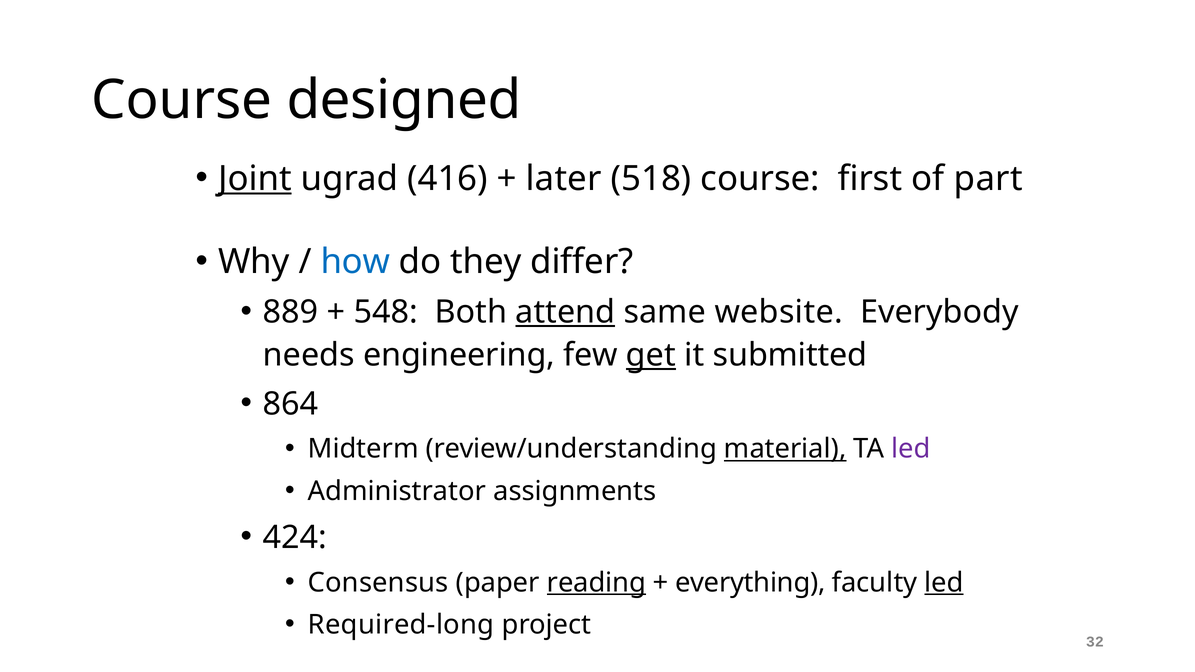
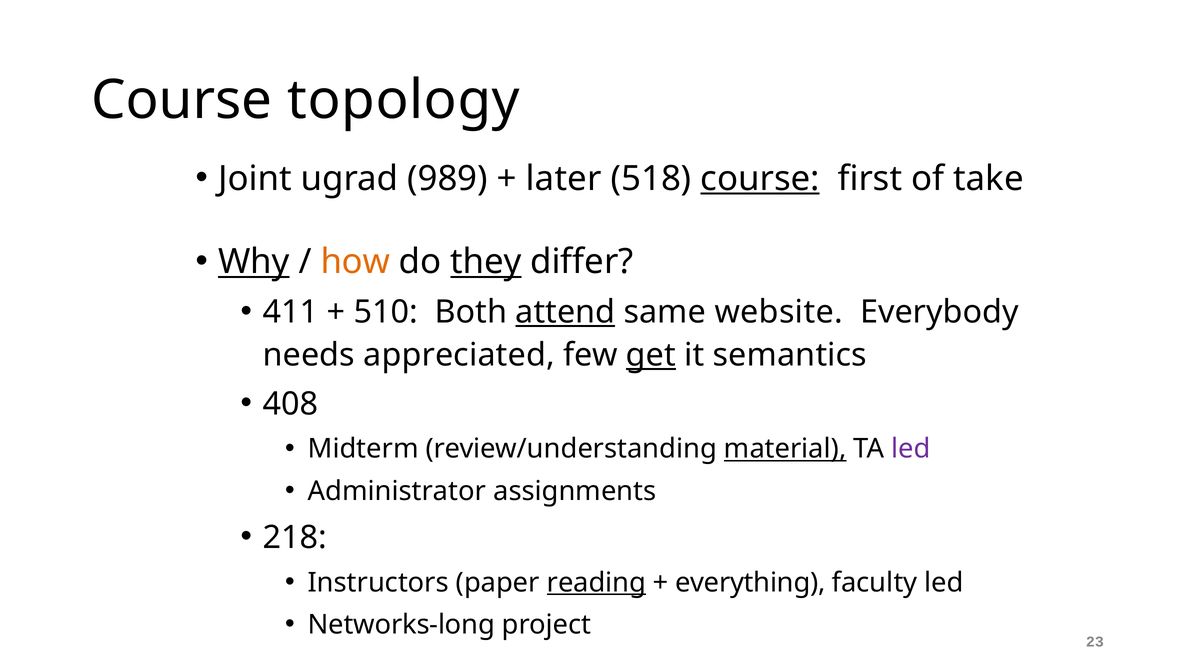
designed: designed -> topology (404, 100)
Joint underline: present -> none (255, 179)
416: 416 -> 989 (447, 179)
course underline: none -> present (760, 179)
part: part -> take (988, 179)
Why underline: none -> present (254, 262)
how colour: blue -> orange (355, 262)
they underline: none -> present (486, 262)
889: 889 -> 411 (291, 312)
548: 548 -> 510 (386, 312)
engineering: engineering -> appreciated (459, 355)
submitted: submitted -> semantics (790, 355)
864: 864 -> 408 (291, 404)
424: 424 -> 218 (295, 538)
Consensus: Consensus -> Instructors (378, 583)
led underline: present -> none (944, 583)
Required-long: Required-long -> Networks-long (401, 625)
32: 32 -> 23 (1095, 642)
